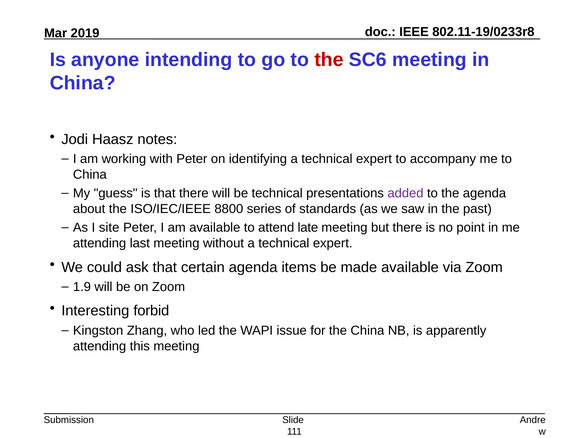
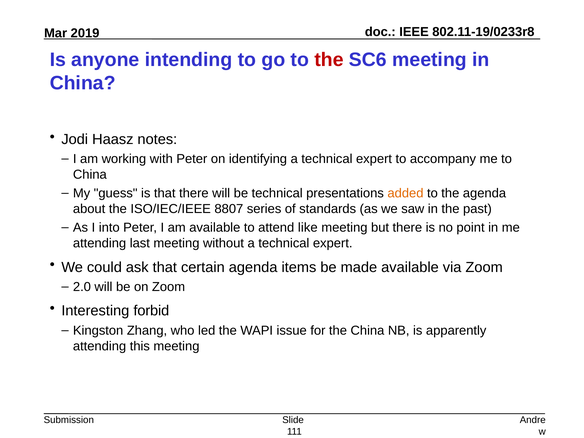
added colour: purple -> orange (405, 193)
8800: 8800 -> 8807 (229, 209)
site: site -> into (109, 228)
late: late -> like (308, 228)
1.9: 1.9 -> 2.0 (82, 287)
